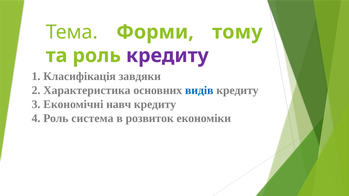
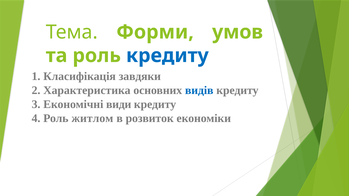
тому: тому -> умов (238, 32)
кредиту colour: purple -> blue (167, 56)
навч: навч -> види (119, 104)
система: система -> житлом (92, 118)
